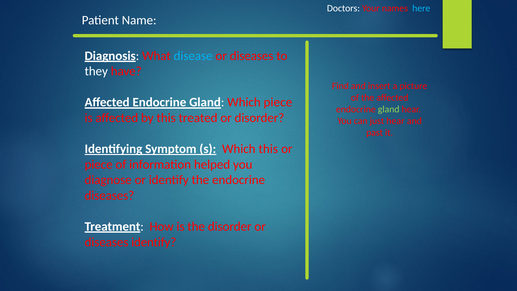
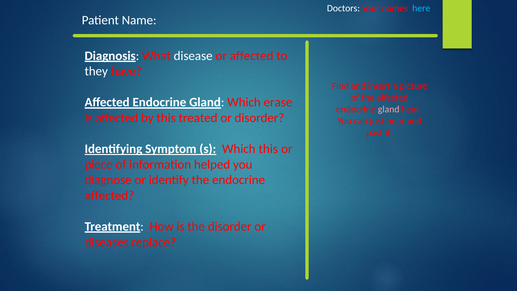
disease colour: light blue -> white (193, 56)
diseases: diseases -> affected (252, 56)
Which piece: piece -> erase (278, 102)
gland colour: light green -> pink (389, 109)
diseases: diseases -> affected (109, 195)
diseases identify: identify -> replace (154, 242)
